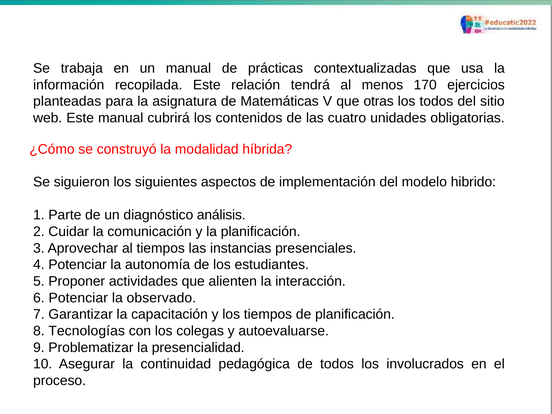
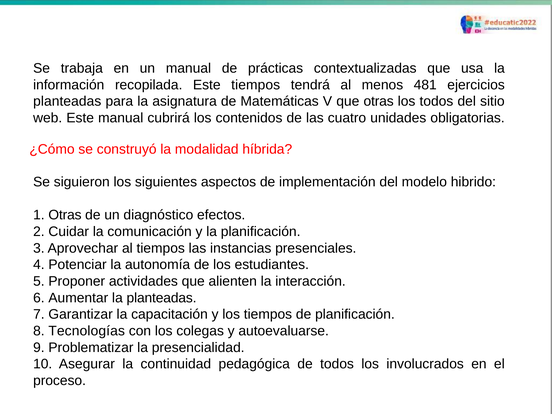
Este relación: relación -> tiempos (256, 85)
170: 170 -> 481 (425, 85)
1 Parte: Parte -> Otras (65, 215)
análisis: análisis -> efectos (221, 215)
6 Potenciar: Potenciar -> Aumentar (78, 298)
la observado: observado -> planteadas (162, 298)
